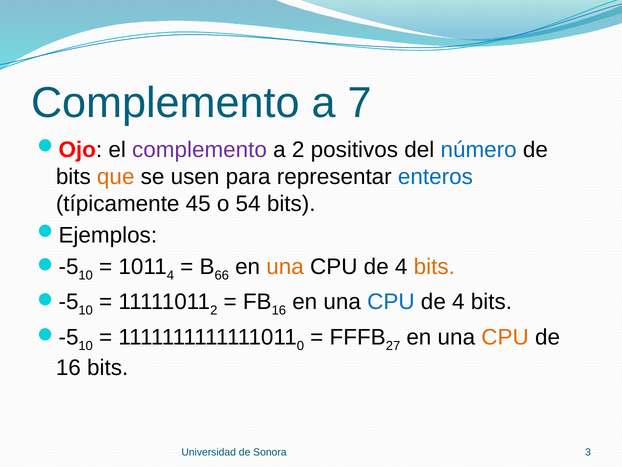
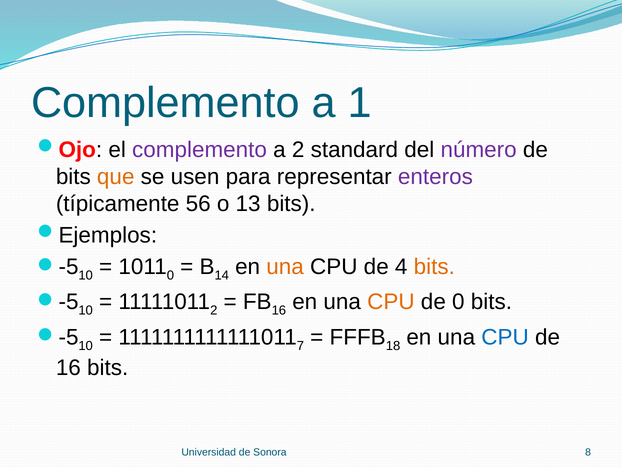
7: 7 -> 1 (360, 103)
positivos: positivos -> standard (354, 150)
número colour: blue -> purple (479, 150)
enteros colour: blue -> purple (435, 177)
45: 45 -> 56 (198, 204)
54: 54 -> 13 (248, 204)
4: 4 -> 0 (170, 275)
66: 66 -> 14 (222, 275)
CPU colour: blue -> orange (391, 302)
4: 4 -> 0 (458, 302)
0: 0 -> 7 (300, 345)
27: 27 -> 18 (393, 345)
CPU colour: orange -> blue (505, 337)
3: 3 -> 8 (588, 452)
